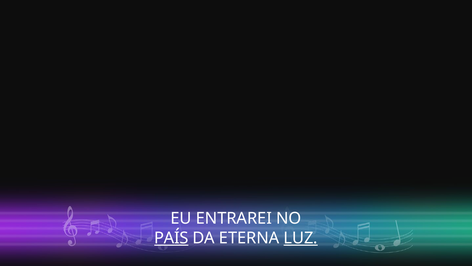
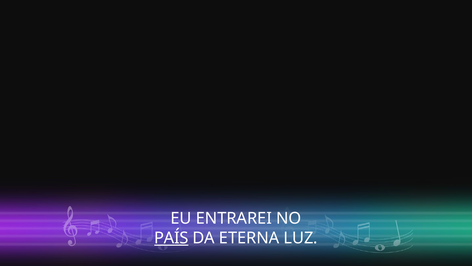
LUZ underline: present -> none (301, 238)
